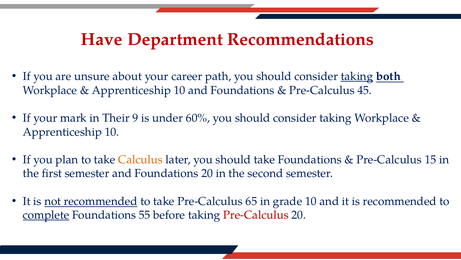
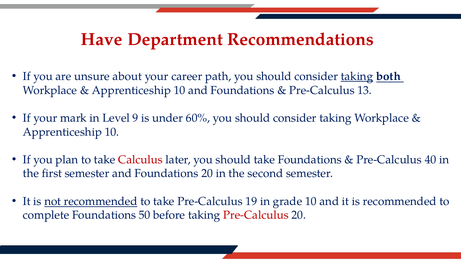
45: 45 -> 13 (365, 90)
Their: Their -> Level (116, 118)
Calculus colour: orange -> red (140, 159)
15: 15 -> 40 (430, 159)
65: 65 -> 19 (251, 201)
complete underline: present -> none (46, 215)
55: 55 -> 50 (145, 215)
